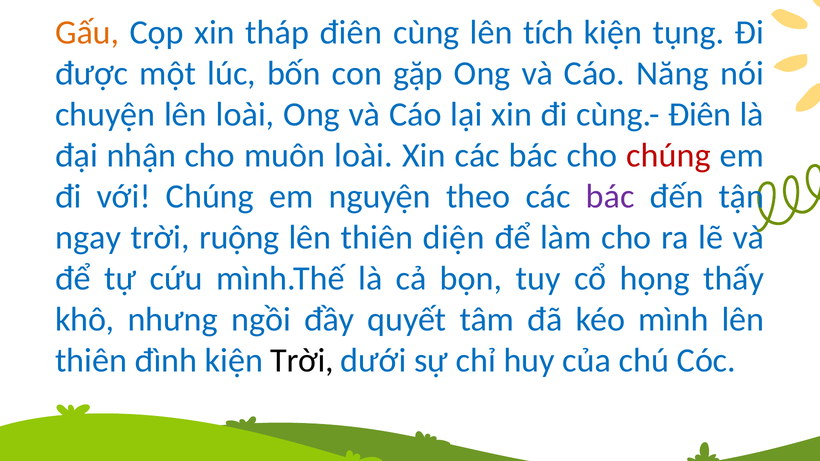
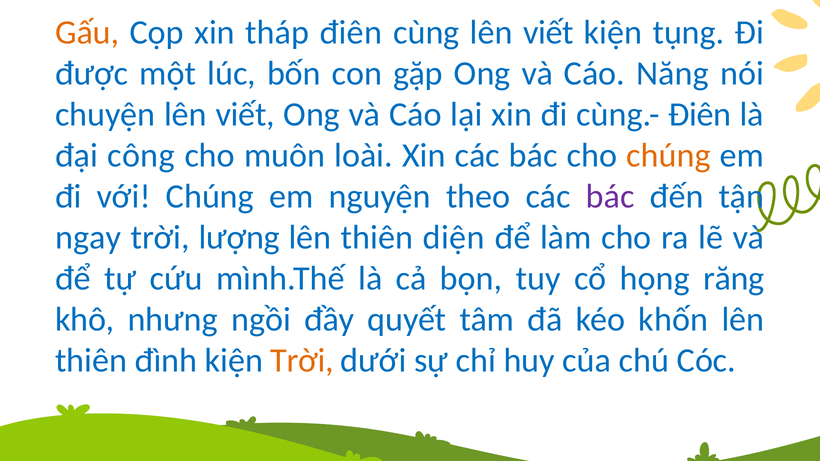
cùng lên tích: tích -> viết (548, 33)
chuyện lên loài: loài -> viết (245, 115)
nhận: nhận -> công (141, 156)
chúng colour: red -> orange (669, 156)
ruộng: ruộng -> lượng (239, 238)
thấy: thấy -> răng (734, 279)
mình: mình -> khốn (673, 320)
Trời colour: black -> orange (302, 361)
